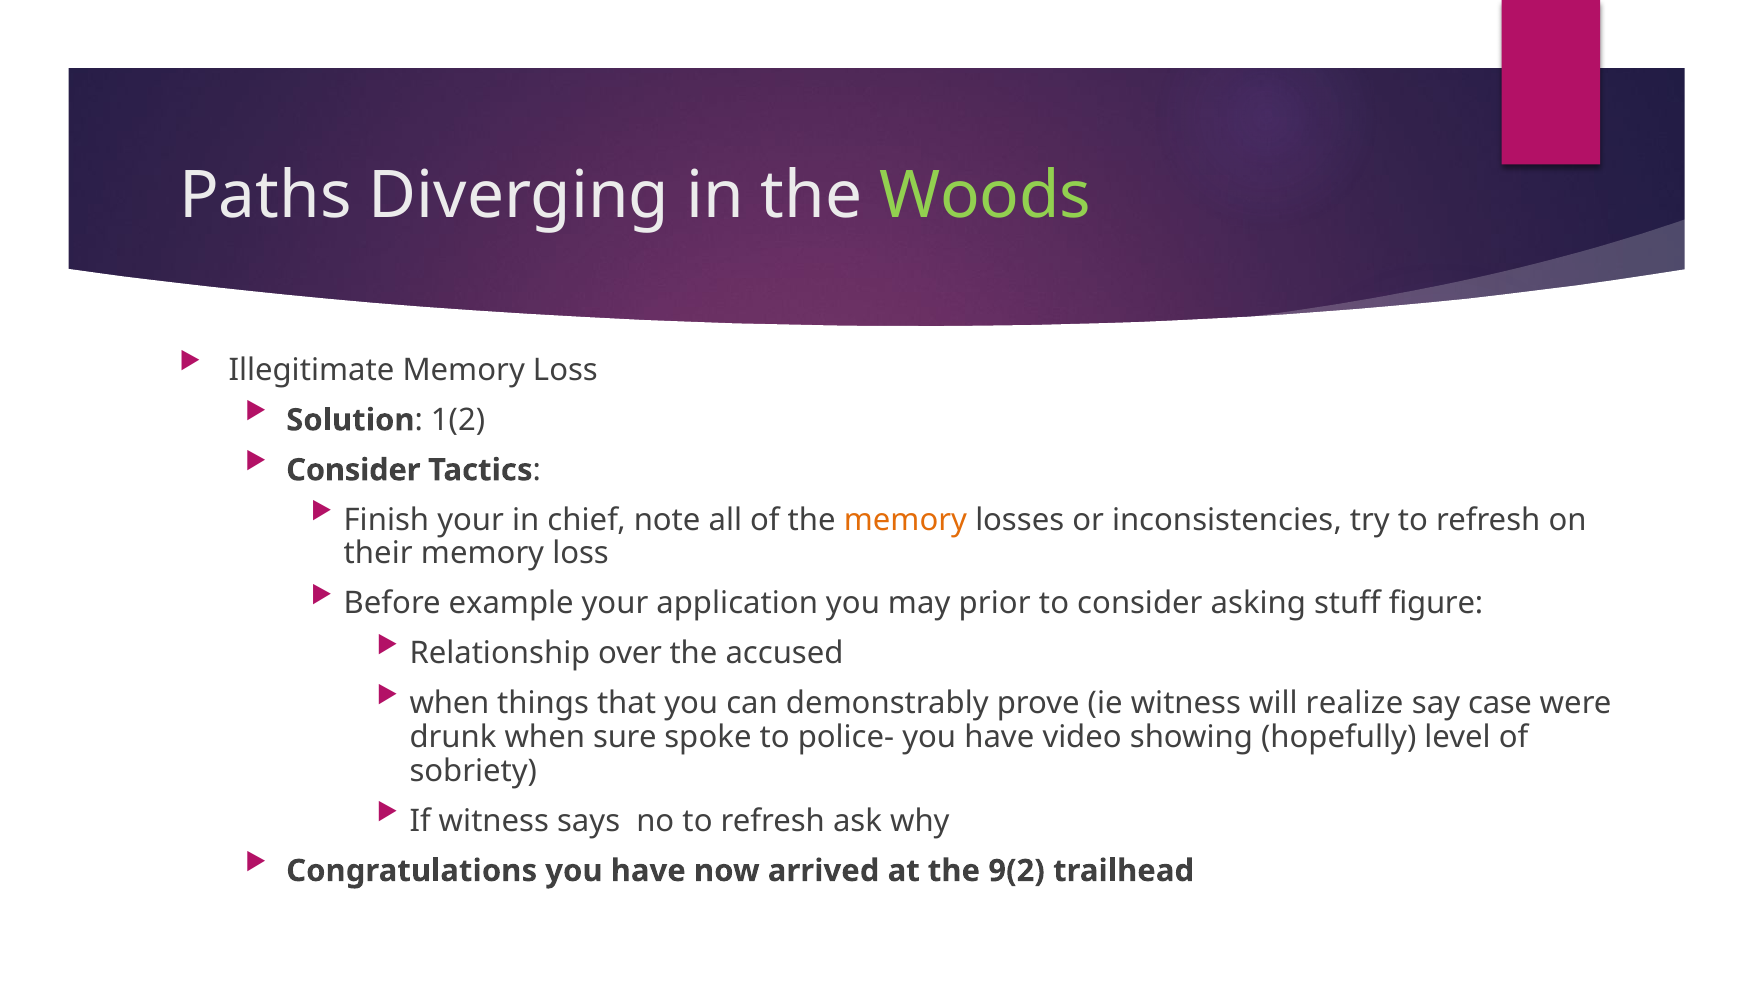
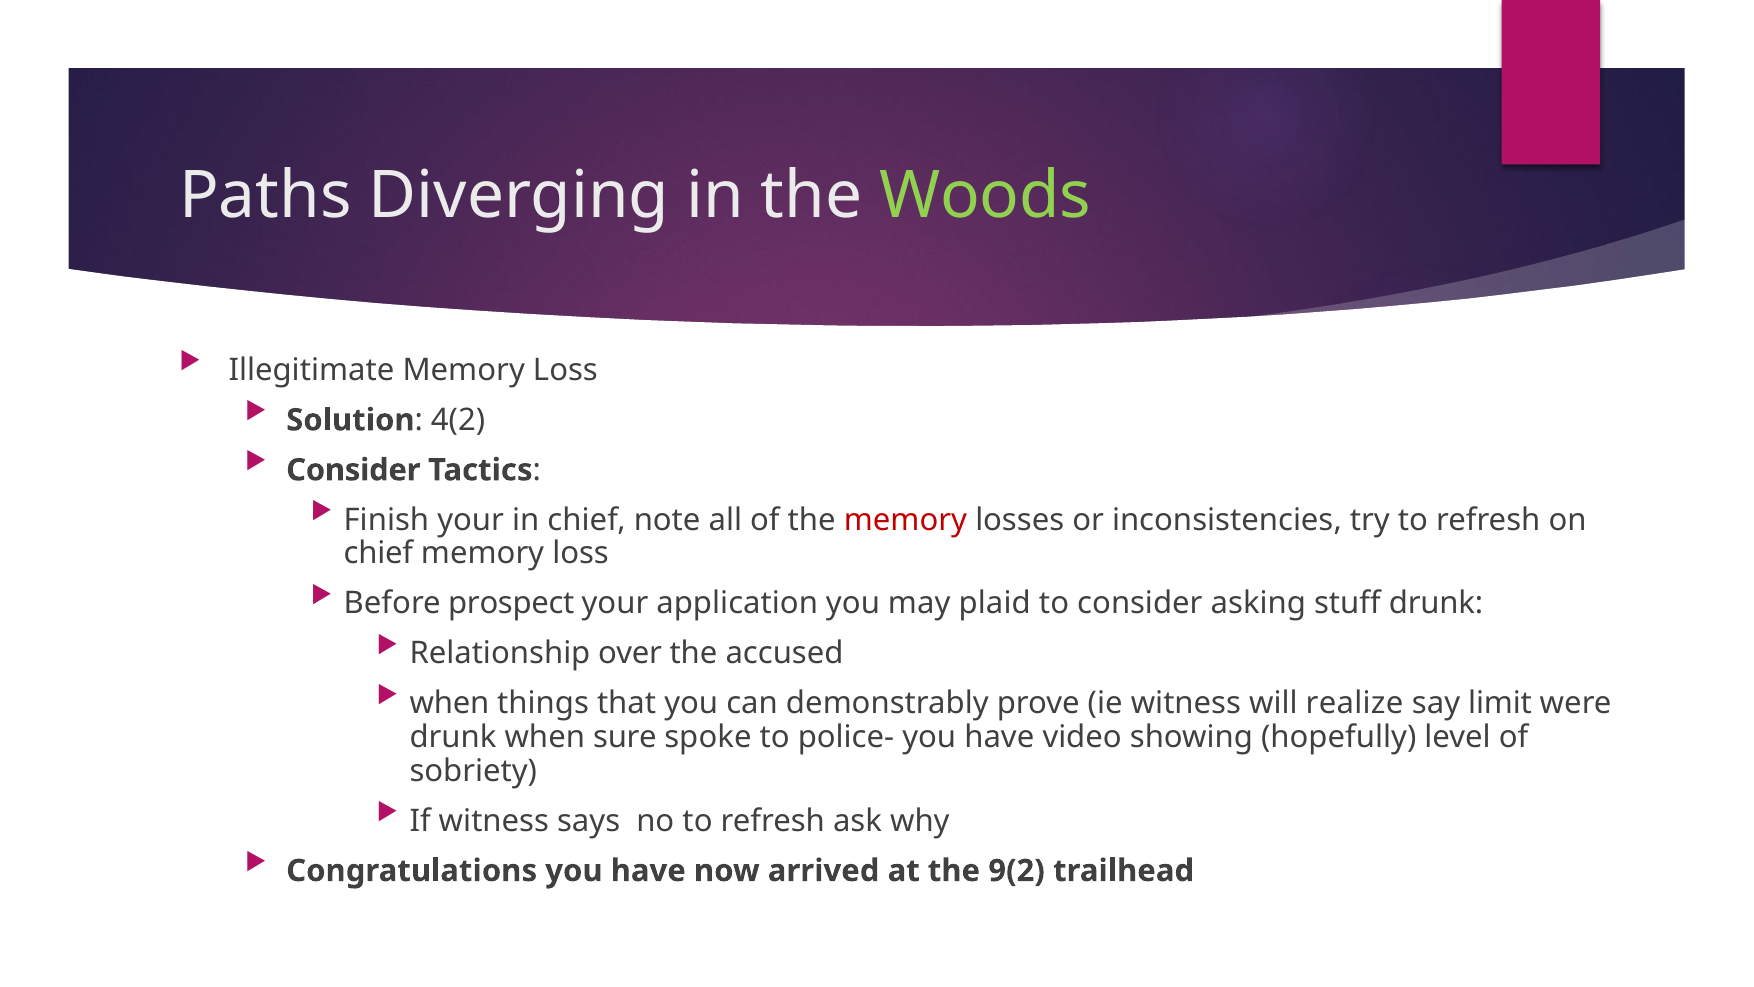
1(2: 1(2 -> 4(2 (458, 420)
memory colour: orange -> red (905, 520)
their: their -> chief (378, 553)
example: example -> prospect (511, 603)
prior: prior -> plaid (995, 603)
stuff figure: figure -> drunk (1436, 603)
case: case -> limit (1500, 703)
